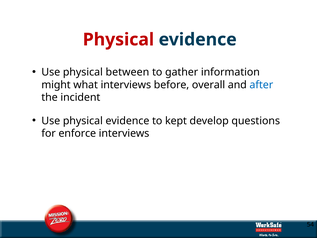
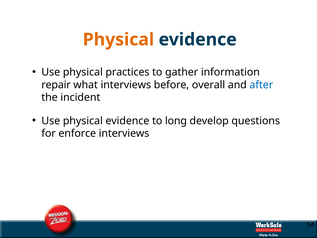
Physical colour: red -> orange (118, 40)
between: between -> practices (127, 72)
might: might -> repair (56, 85)
kept: kept -> long (176, 121)
